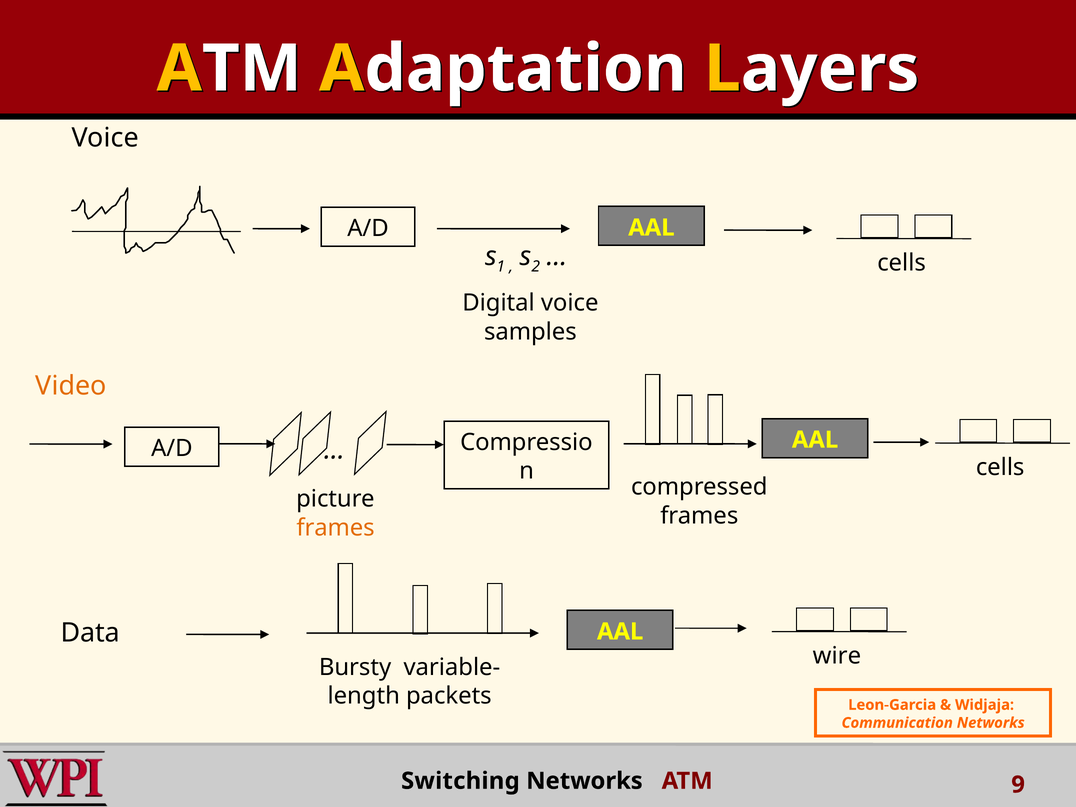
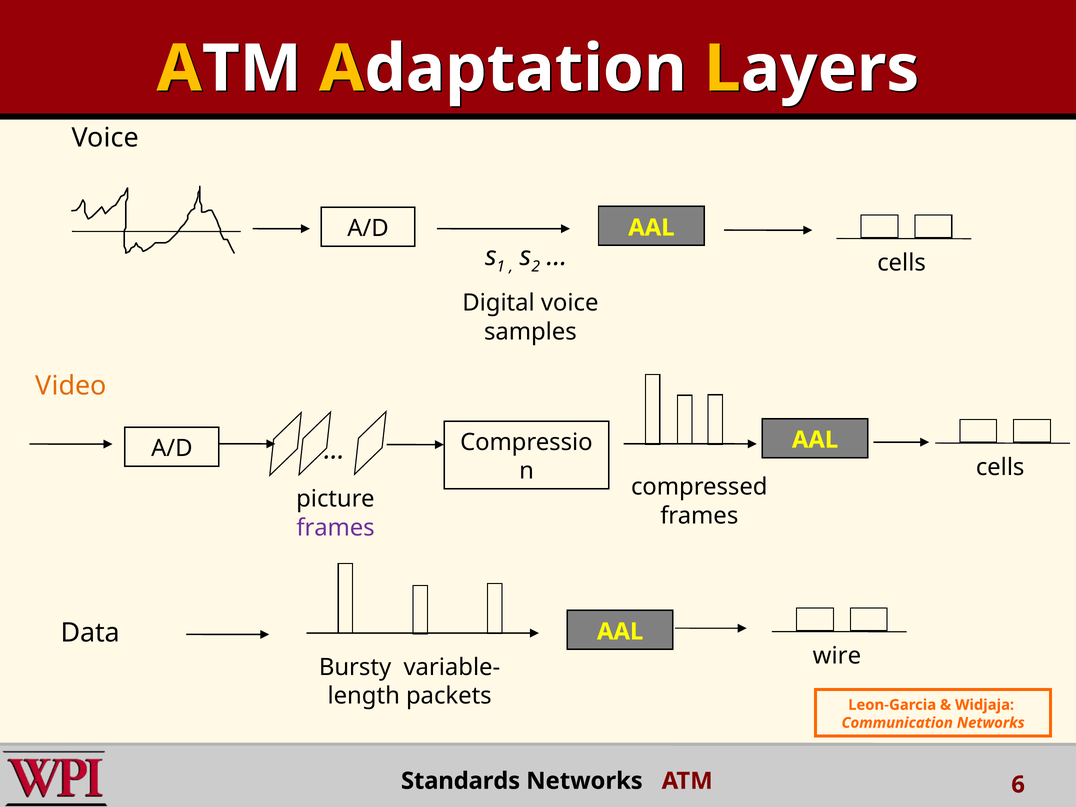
frames colour: orange -> purple (336, 528)
Switching: Switching -> Standards (461, 781)
9: 9 -> 6 (1018, 785)
